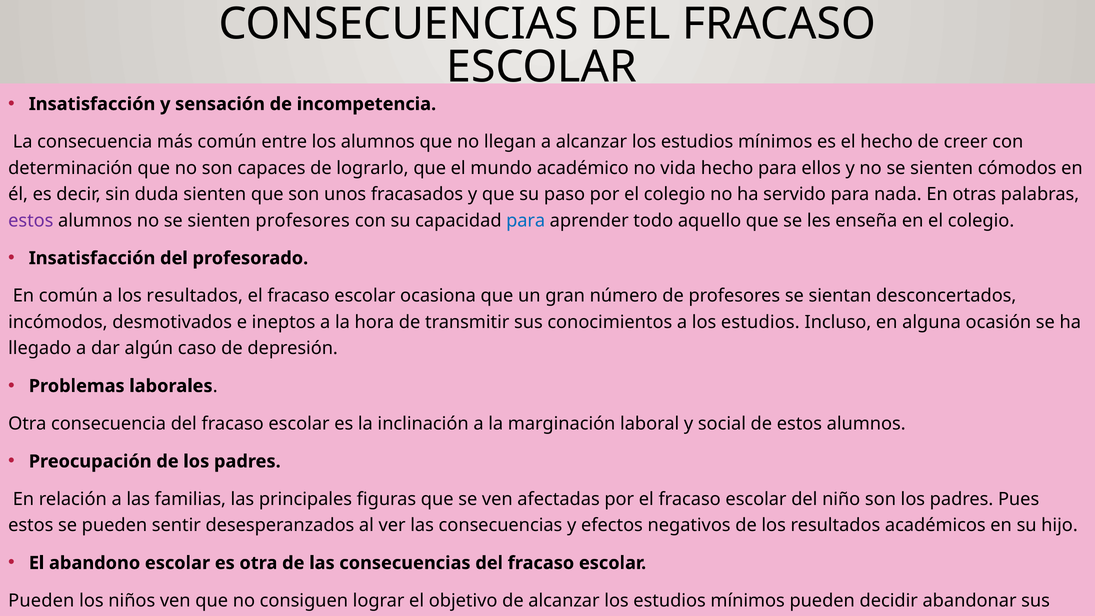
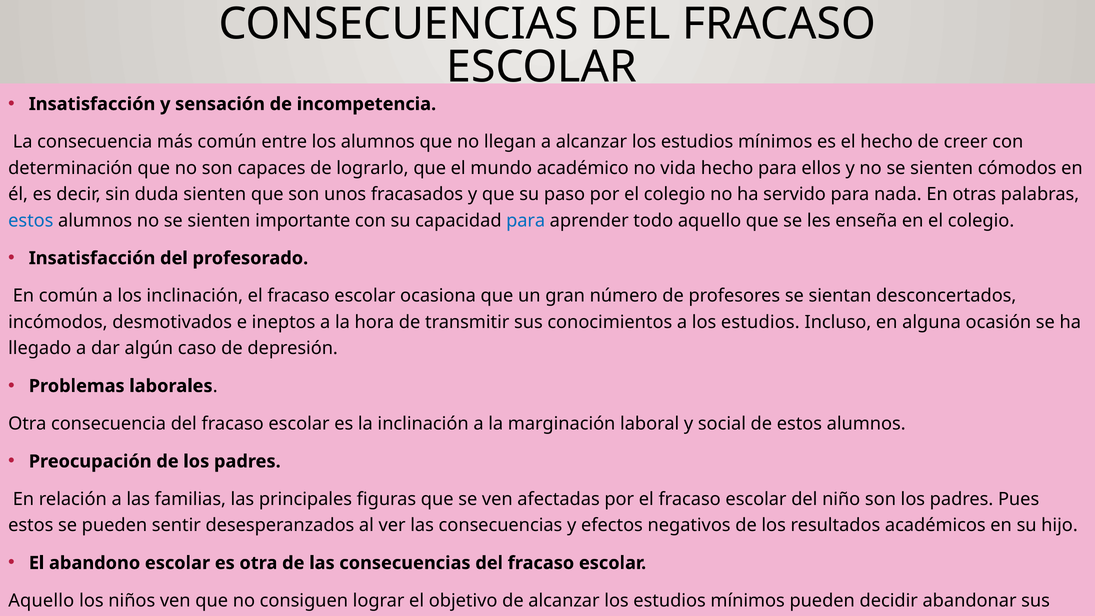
estos colour: purple -> blue (31, 221)
sienten profesores: profesores -> importante (303, 221)
a los resultados: resultados -> inclinación (195, 296)
Pueden: Pueden -> Aquello (41, 601)
